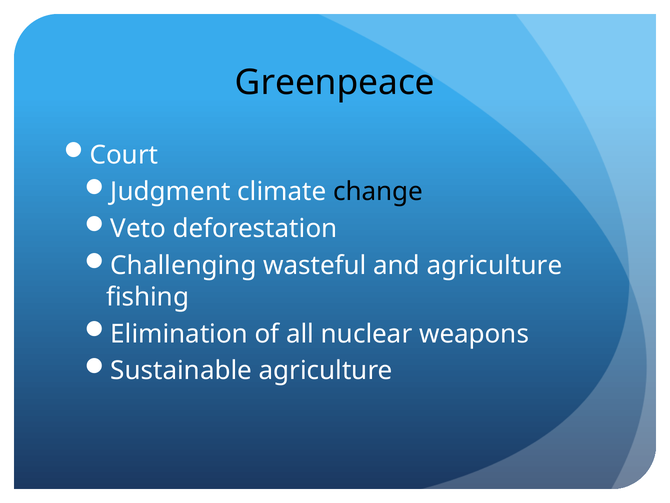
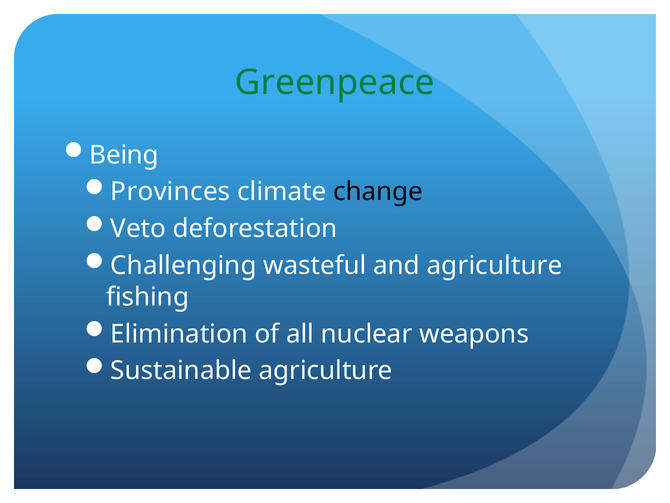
Greenpeace colour: black -> green (335, 82)
Court: Court -> Being (124, 155)
Judgment: Judgment -> Provinces (170, 192)
